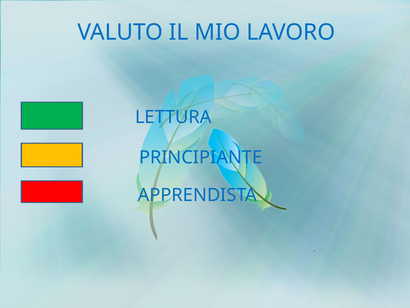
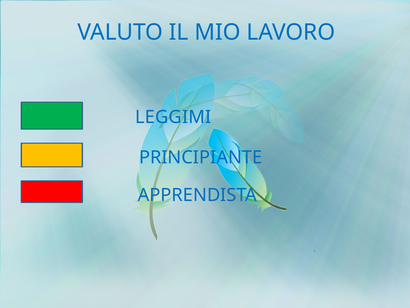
LETTURA: LETTURA -> LEGGIMI (173, 117)
